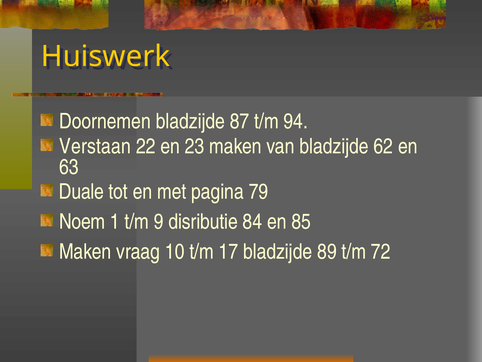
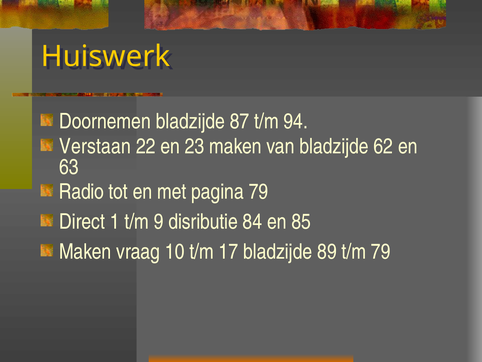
Duale: Duale -> Radio (82, 192)
Noem: Noem -> Direct (82, 221)
t/m 72: 72 -> 79 (381, 251)
